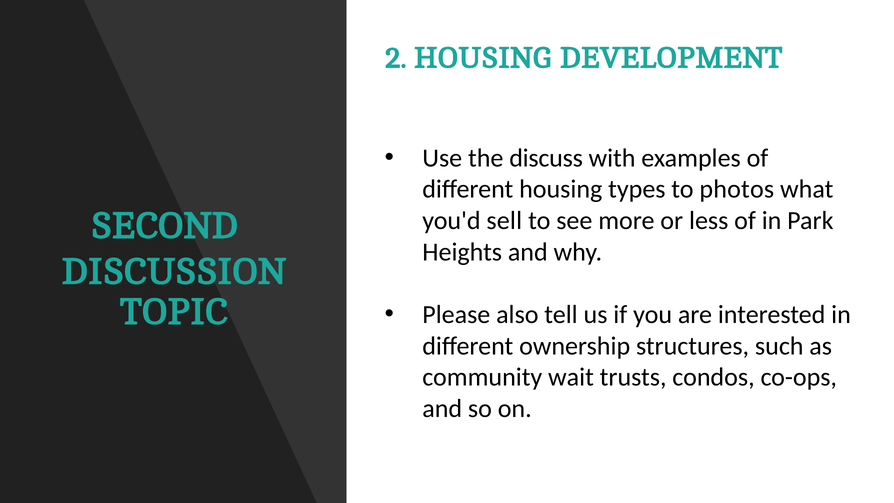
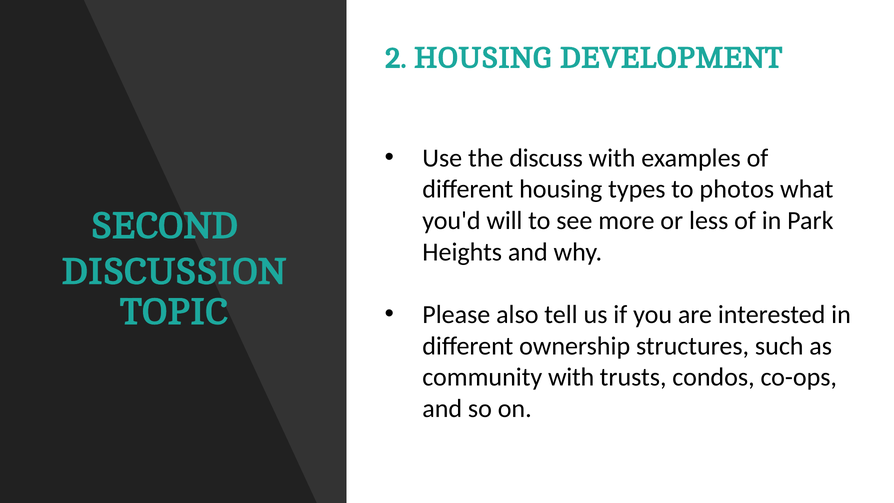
sell: sell -> will (504, 221)
community wait: wait -> with (571, 377)
